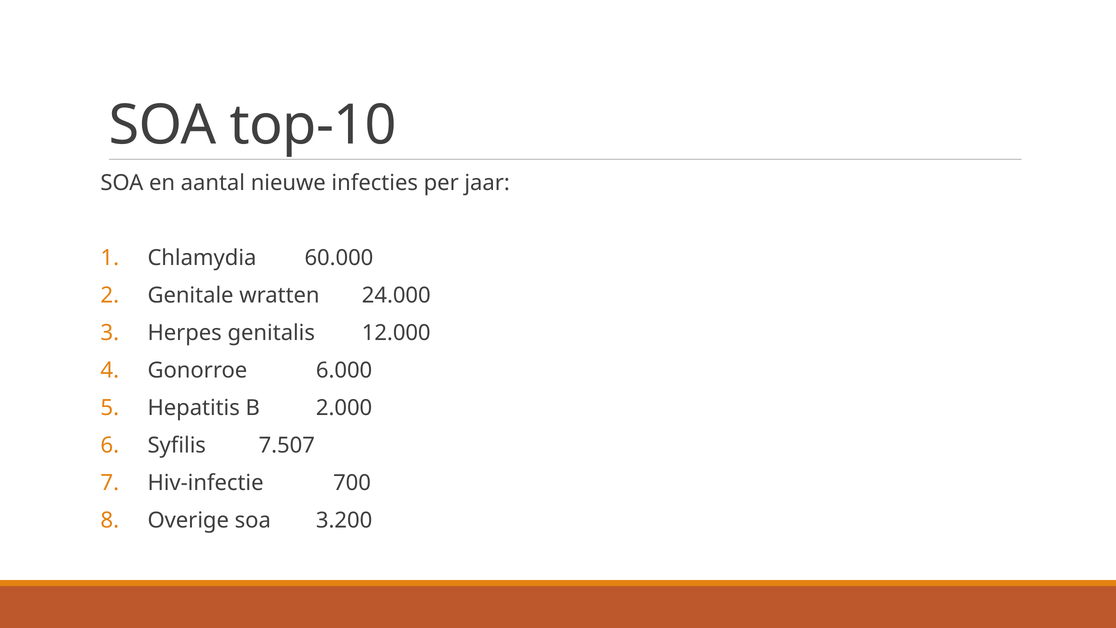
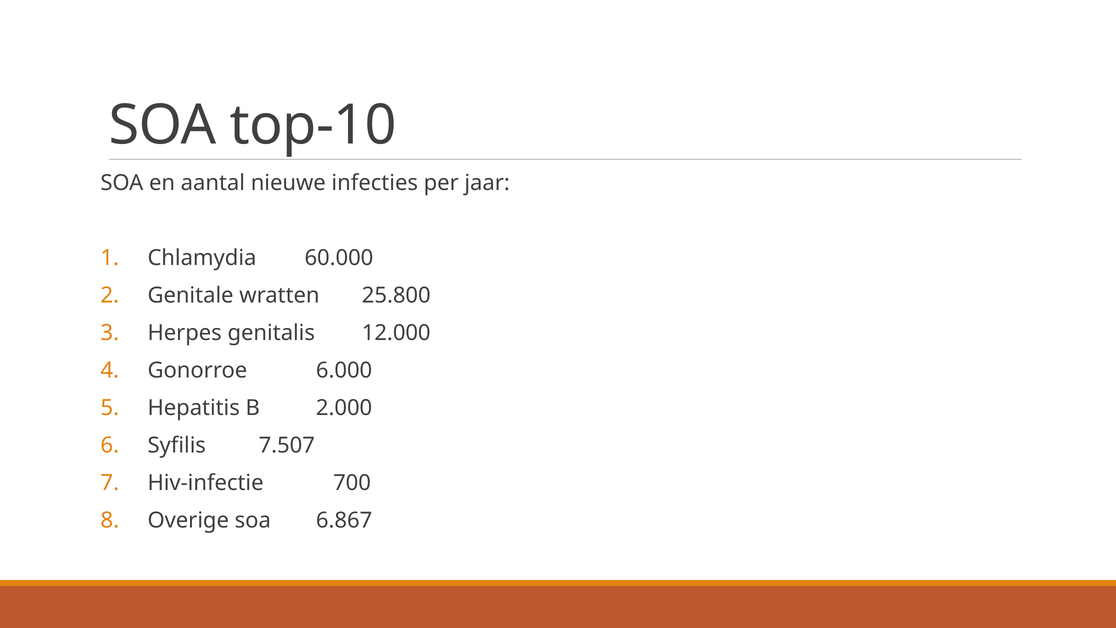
24.000: 24.000 -> 25.800 (396, 295)
3.200: 3.200 -> 6.867 (344, 520)
